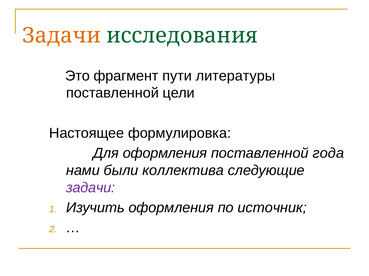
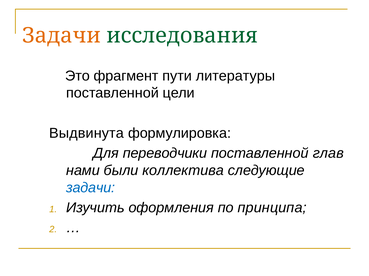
Настоящее: Настоящее -> Выдвинута (87, 133)
Для оформления: оформления -> переводчики (165, 154)
года: года -> глав (328, 154)
задачи colour: purple -> blue (91, 188)
источник: источник -> принципа (272, 208)
